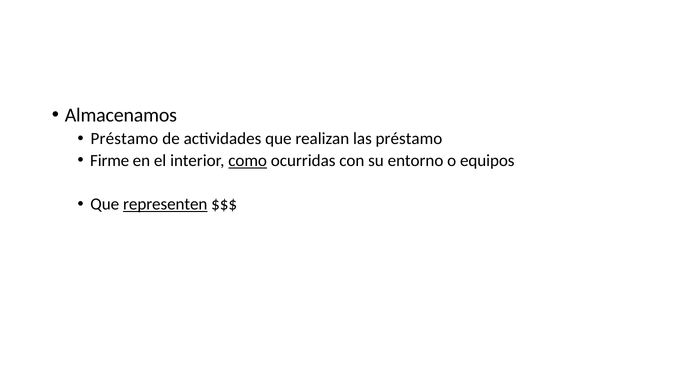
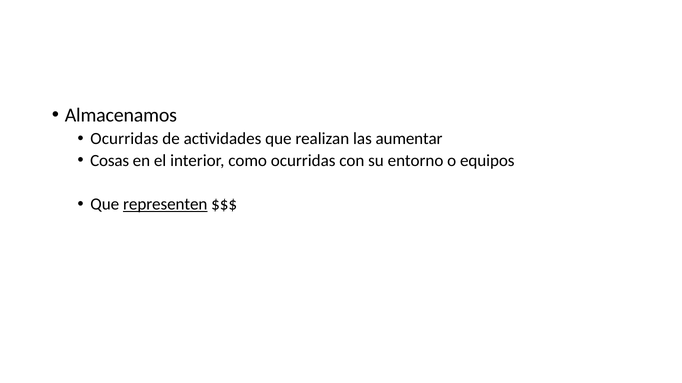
Préstamo: Préstamo -> Ocurridas (124, 139)
las préstamo: préstamo -> aumentar (409, 139)
Firme: Firme -> Cosas (110, 161)
como underline: present -> none (248, 161)
